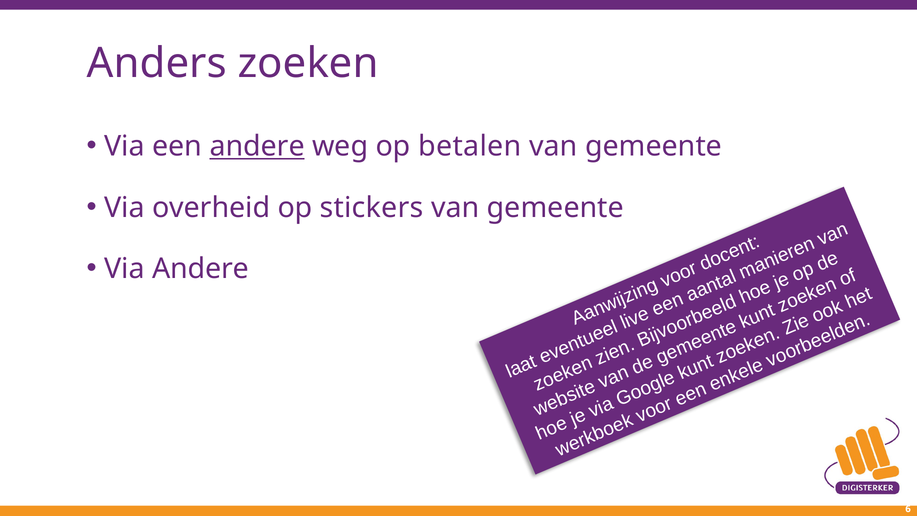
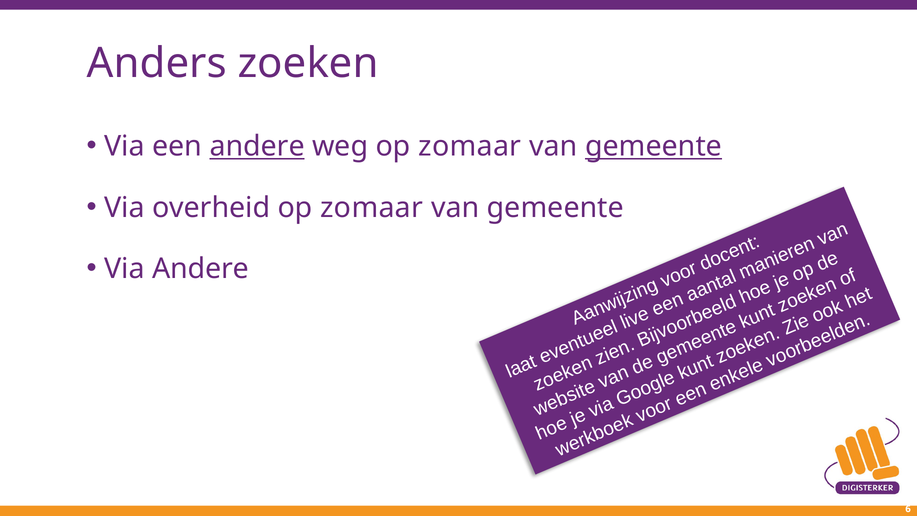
weg op betalen: betalen -> zomaar (470, 146)
gemeente underline: none -> present (654, 146)
stickers: stickers -> zomaar (372, 208)
